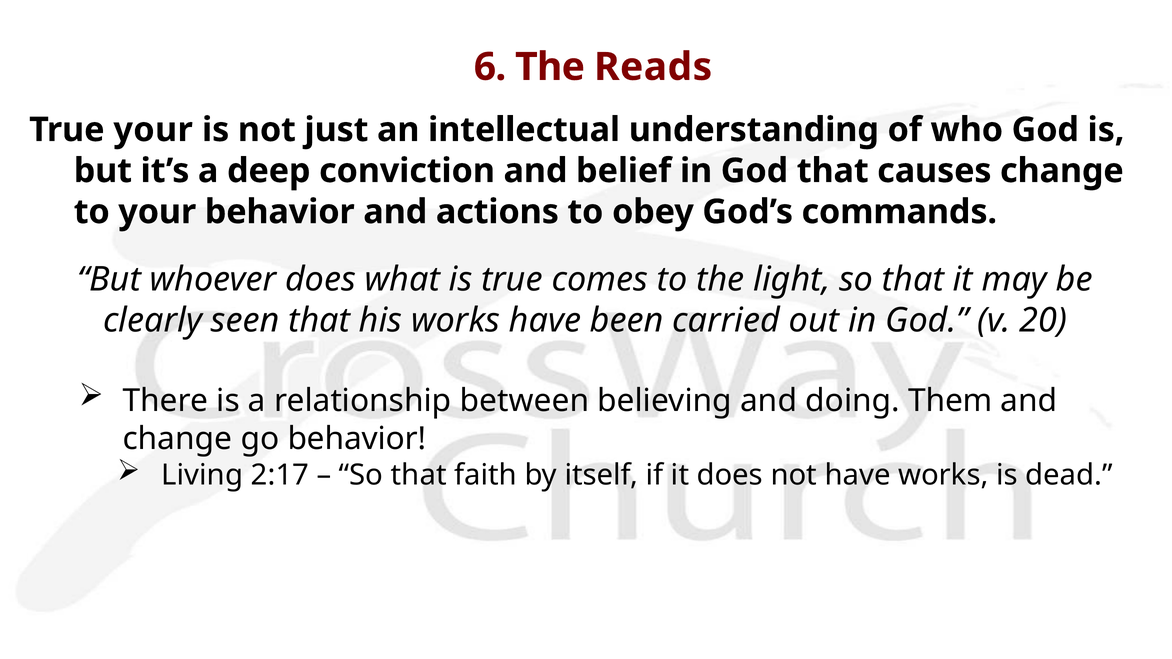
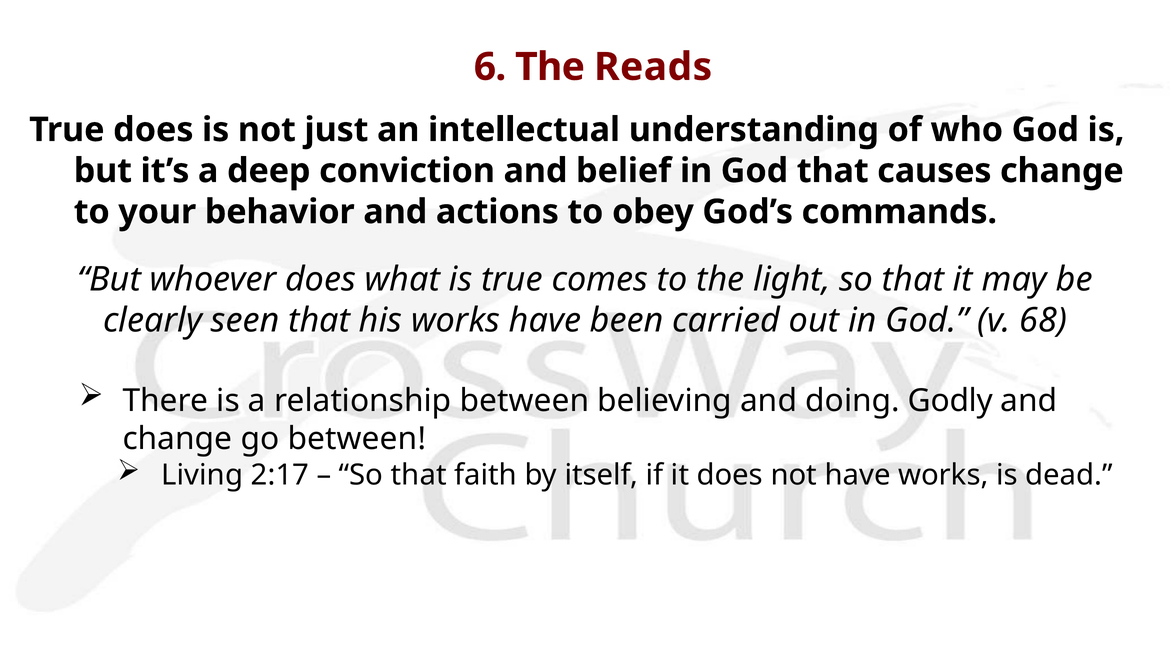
True your: your -> does (153, 130)
20: 20 -> 68 (1043, 320)
Them: Them -> Godly (950, 401)
go behavior: behavior -> between (357, 439)
